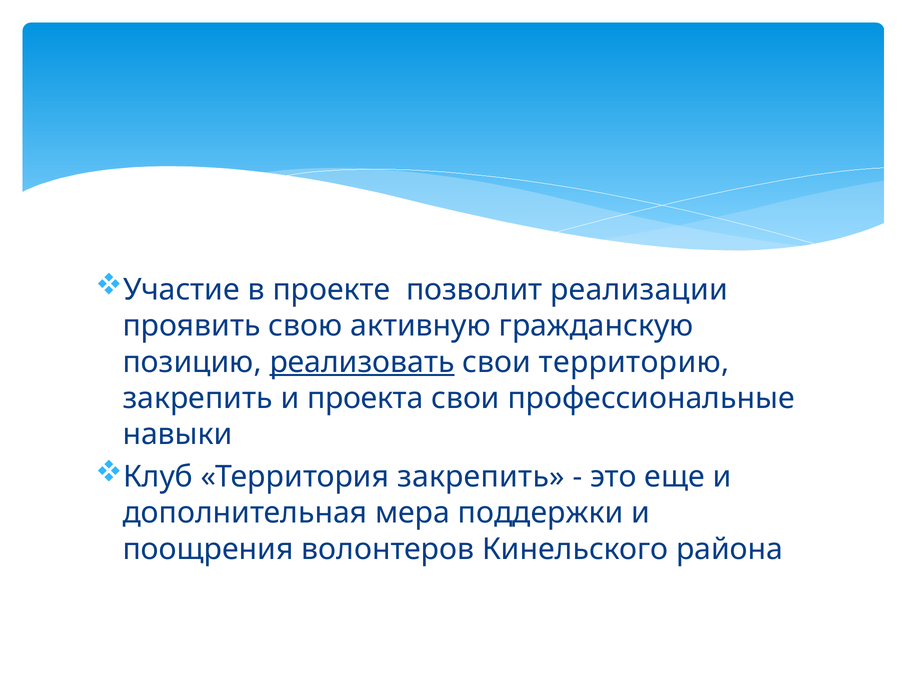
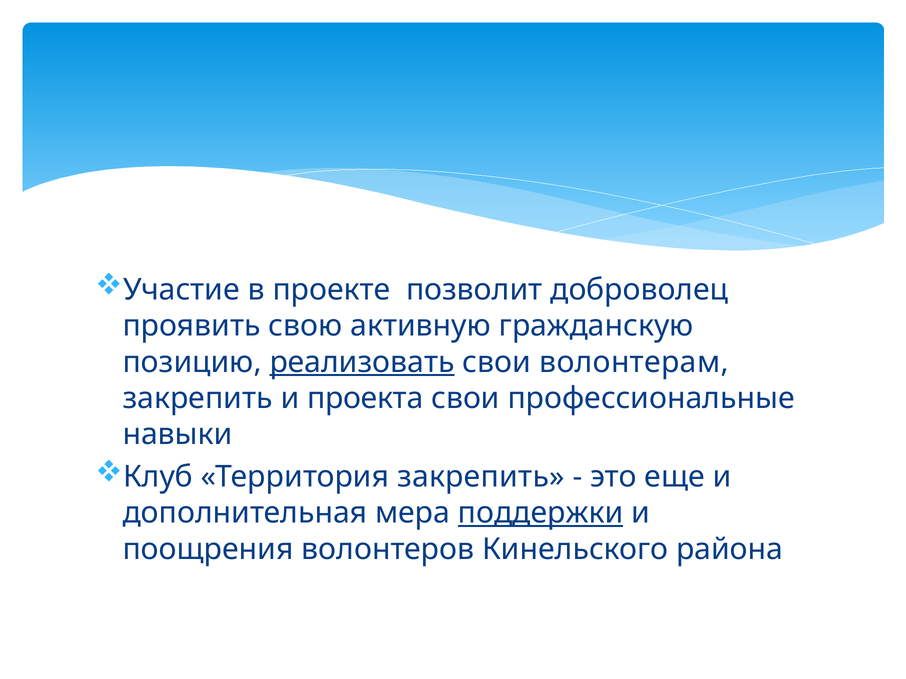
реализации: реализации -> доброволец (639, 290)
территорию: территорию -> волонтерам (634, 362)
поддержки underline: none -> present (541, 513)
